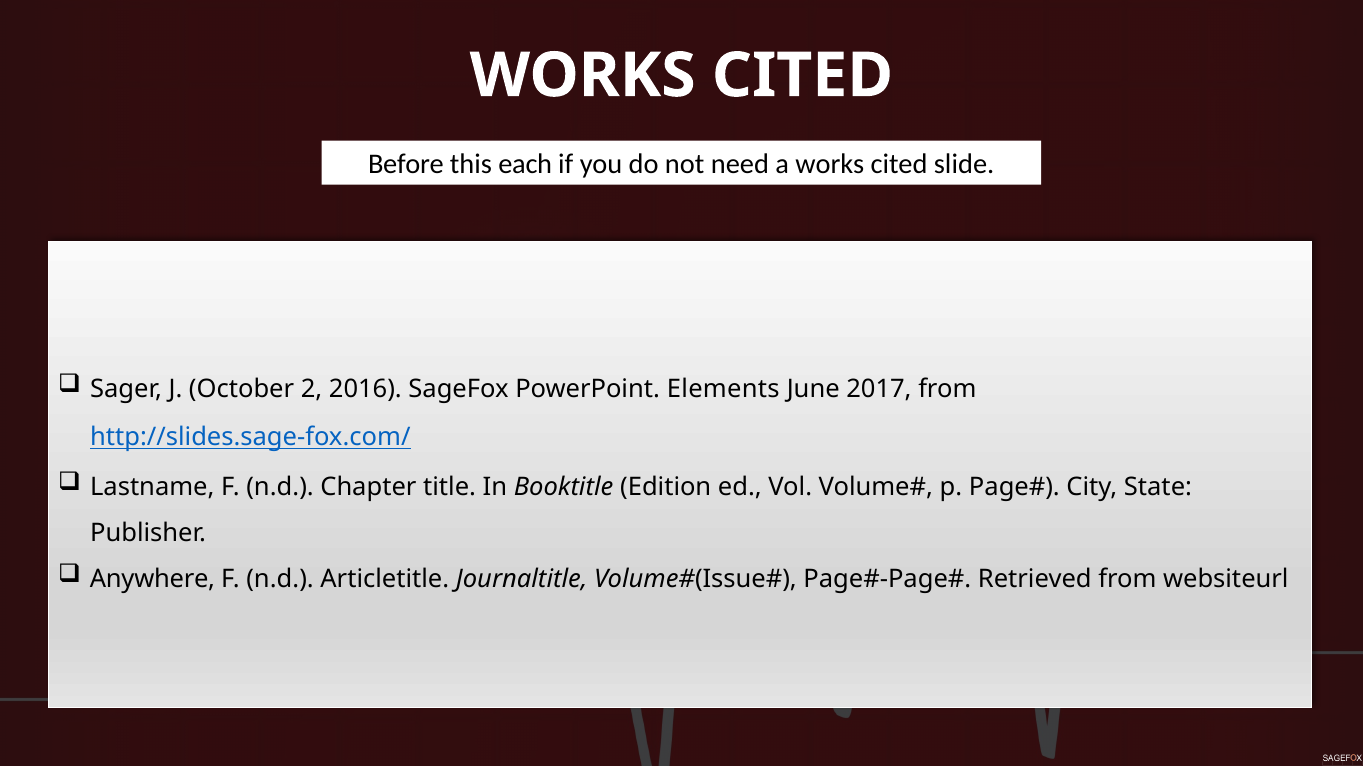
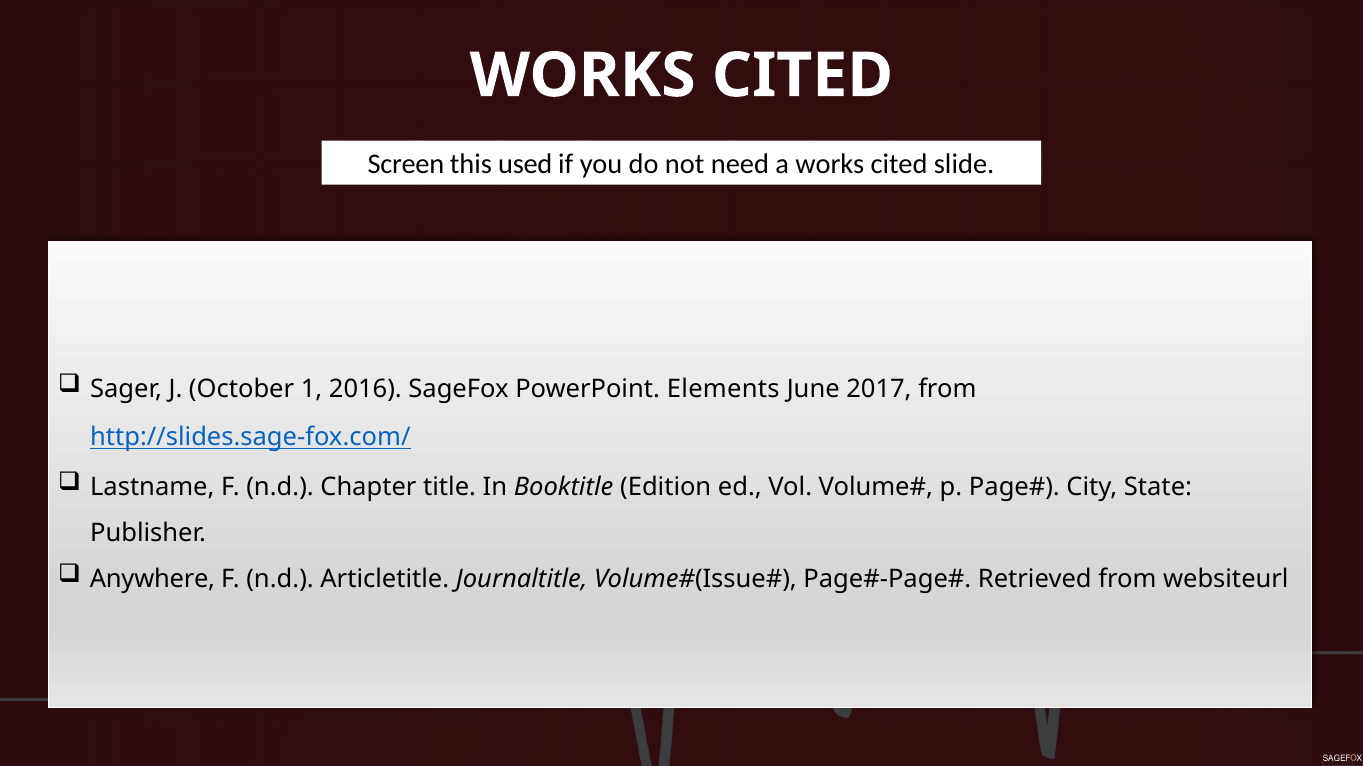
Before: Before -> Screen (406, 165)
each: each -> used (525, 165)
2: 2 -> 1 (312, 389)
